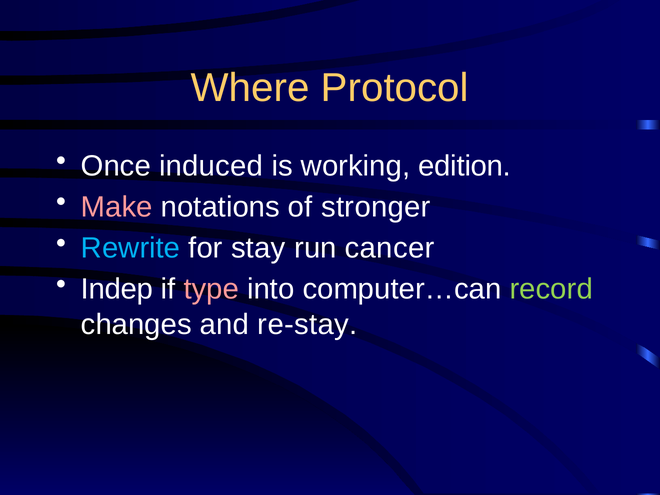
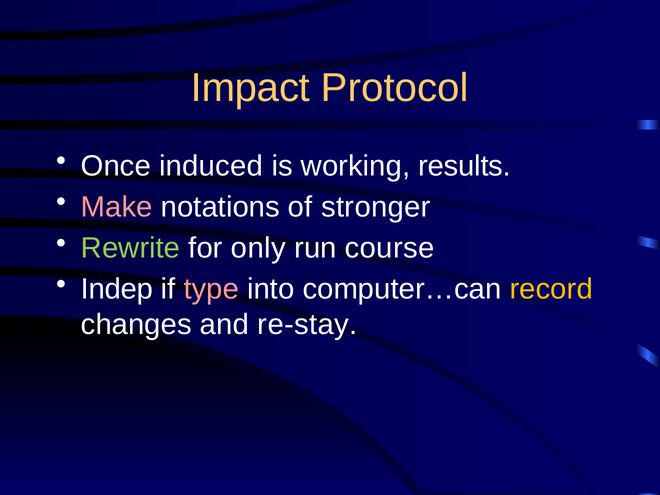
Where: Where -> Impact (250, 88)
edition: edition -> results (465, 166)
Rewrite colour: light blue -> light green (131, 248)
stay: stay -> only (258, 248)
cancer: cancer -> course (390, 248)
record colour: light green -> yellow (551, 289)
